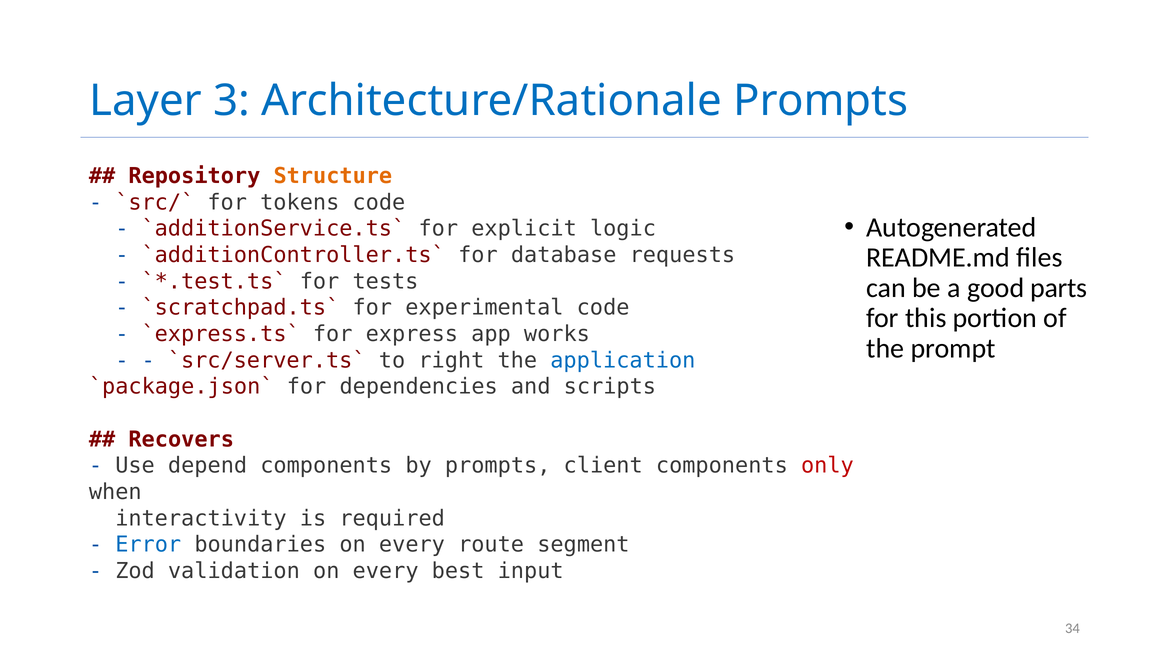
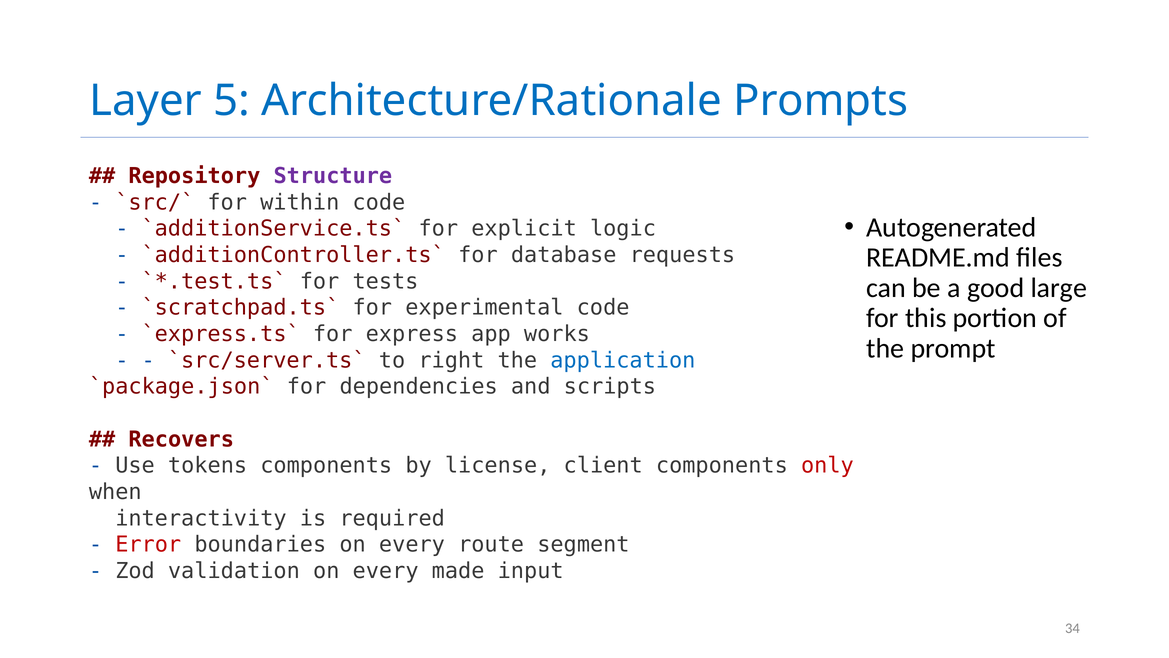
3: 3 -> 5 (232, 100)
Structure colour: orange -> purple (333, 176)
tokens: tokens -> within (300, 202)
parts: parts -> large (1059, 288)
depend: depend -> tokens (208, 465)
by prompts: prompts -> license (498, 465)
Error colour: blue -> red (148, 544)
best: best -> made (458, 571)
